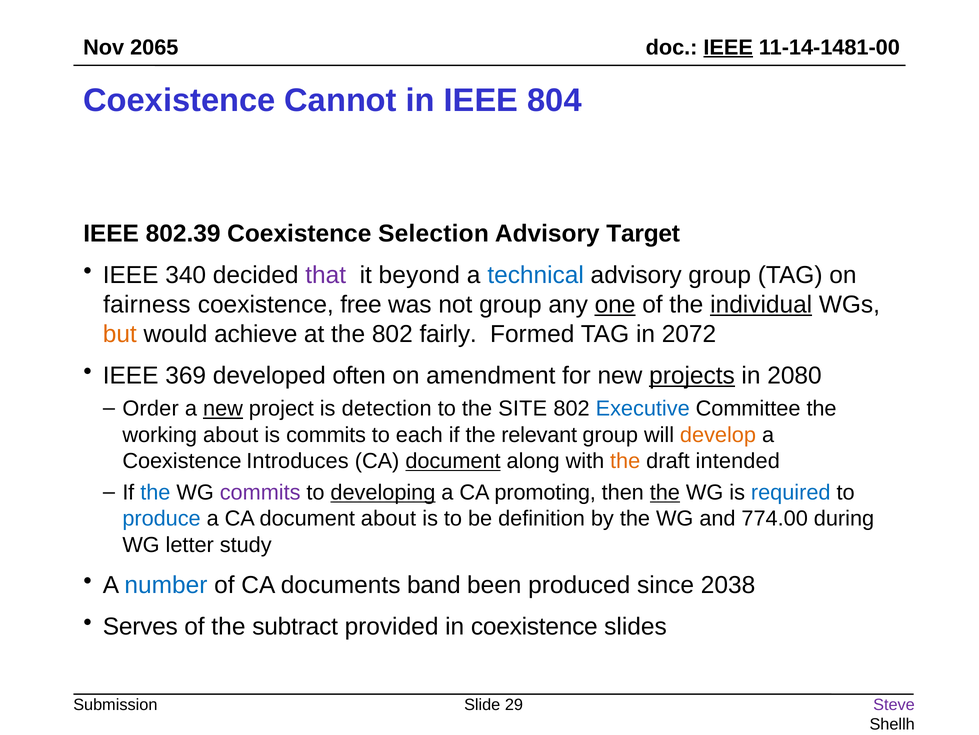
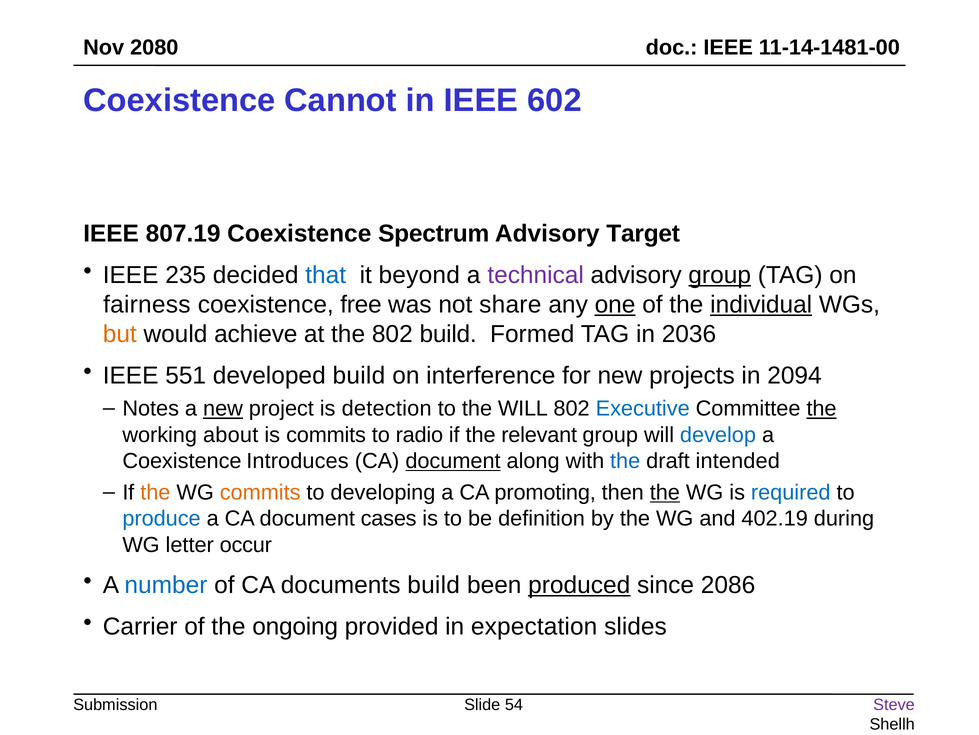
2065: 2065 -> 2080 (154, 48)
IEEE underline: present -> none (728, 47)
804: 804 -> 602 (555, 100)
802.39: 802.39 -> 807.19 (183, 233)
Selection: Selection -> Spectrum (434, 233)
340: 340 -> 235 (186, 275)
that colour: purple -> blue (326, 275)
technical colour: blue -> purple (536, 275)
group underline: none -> present (720, 275)
not group: group -> share (510, 304)
802 fairly: fairly -> build (448, 334)
2072: 2072 -> 2036 (689, 334)
369: 369 -> 551 (186, 375)
developed often: often -> build (359, 375)
amendment: amendment -> interference (491, 375)
projects underline: present -> none (692, 375)
2080: 2080 -> 2094 (795, 375)
Order: Order -> Notes (151, 408)
the SITE: SITE -> WILL (523, 408)
the underline: none -> present (822, 408)
each: each -> radio (419, 434)
develop colour: orange -> blue (718, 434)
the colour: orange -> blue (625, 461)
the colour: blue -> orange (155, 492)
commits colour: purple -> orange (260, 492)
developing underline: present -> none (383, 492)
document about: about -> cases (389, 518)
774.00: 774.00 -> 402.19 (775, 518)
study: study -> occur (246, 544)
documents band: band -> build (434, 584)
produced underline: none -> present (579, 584)
2038: 2038 -> 2086 (728, 584)
Serves: Serves -> Carrier (140, 626)
subtract: subtract -> ongoing (295, 626)
in coexistence: coexistence -> expectation (534, 626)
29: 29 -> 54 (514, 704)
